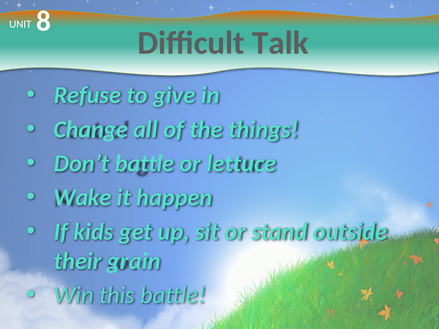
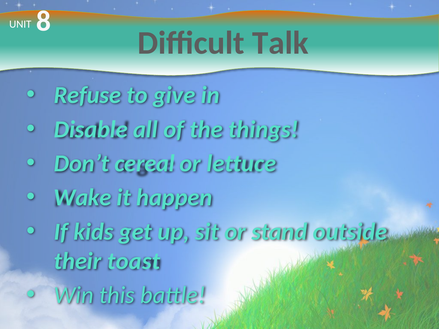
Change: Change -> Disable (91, 129)
Don’t battle: battle -> cereal (145, 164)
grain: grain -> toast (134, 261)
